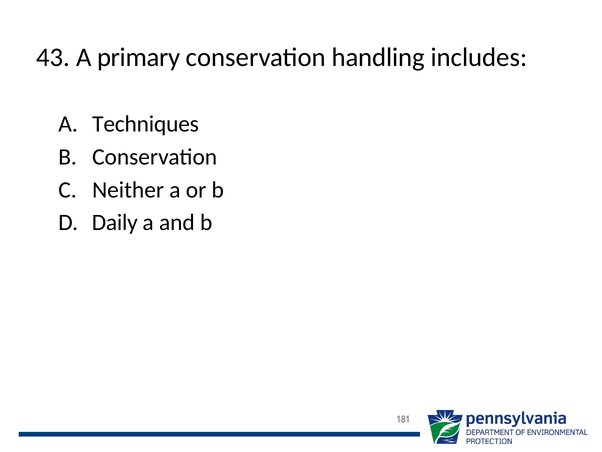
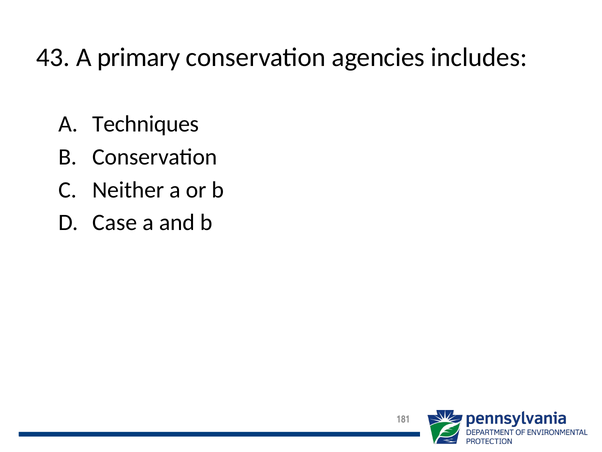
handling: handling -> agencies (378, 58)
Daily: Daily -> Case (115, 222)
